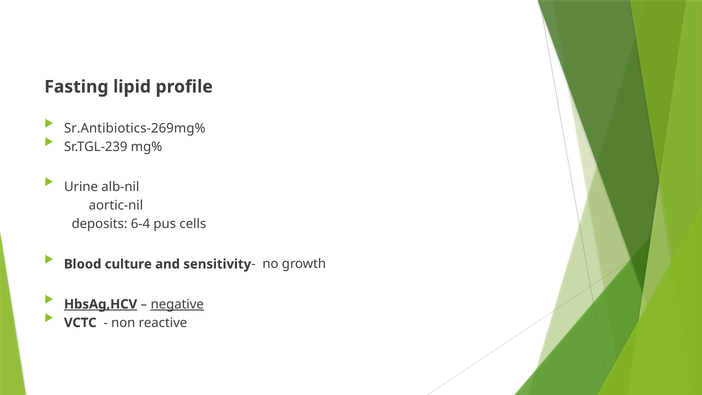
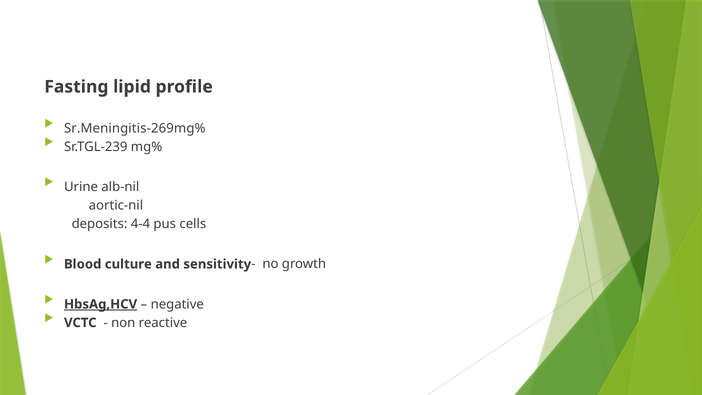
Sr.Antibiotics-269mg%: Sr.Antibiotics-269mg% -> Sr.Meningitis-269mg% (135, 128)
6-4: 6-4 -> 4-4 (140, 224)
negative underline: present -> none (177, 304)
